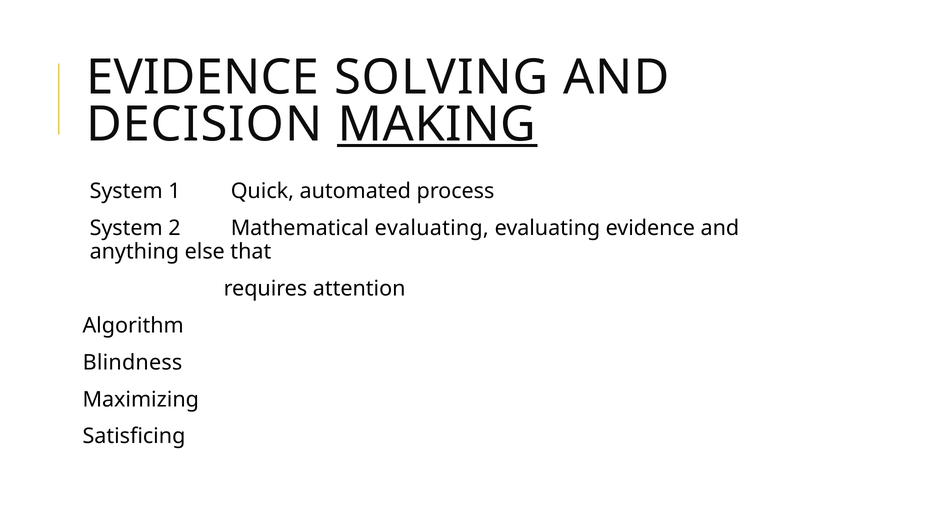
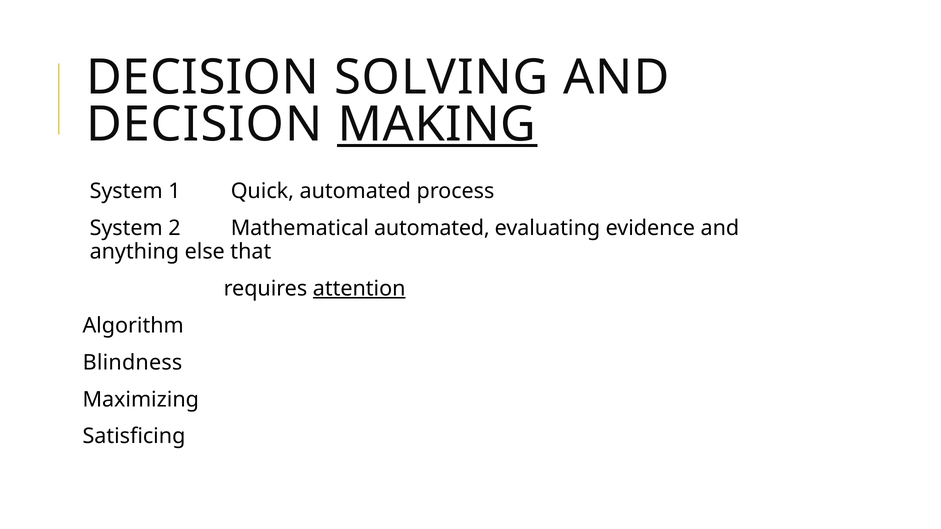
EVIDENCE: EVIDENCE -> DECISION (203, 77)
Mathematical evaluating: evaluating -> automated (432, 228)
attention underline: none -> present (359, 289)
